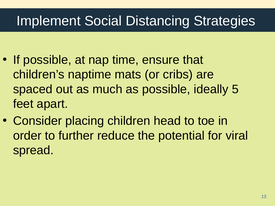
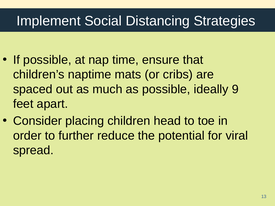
5: 5 -> 9 (235, 89)
